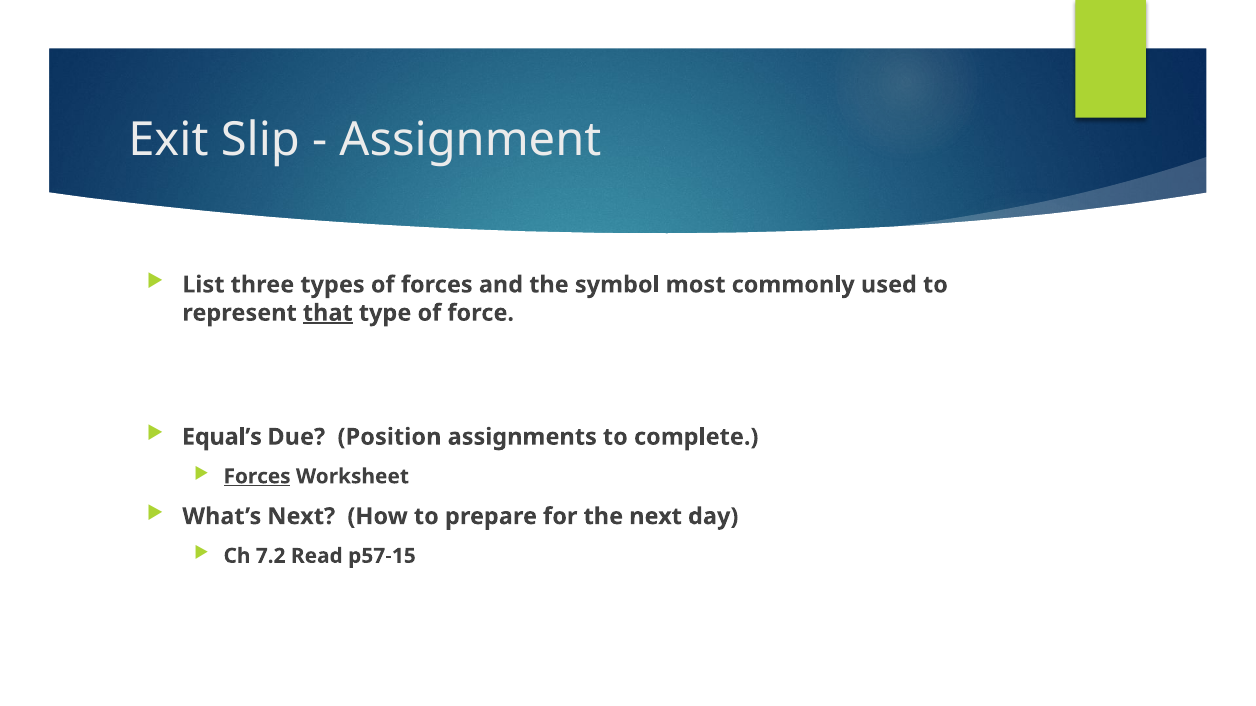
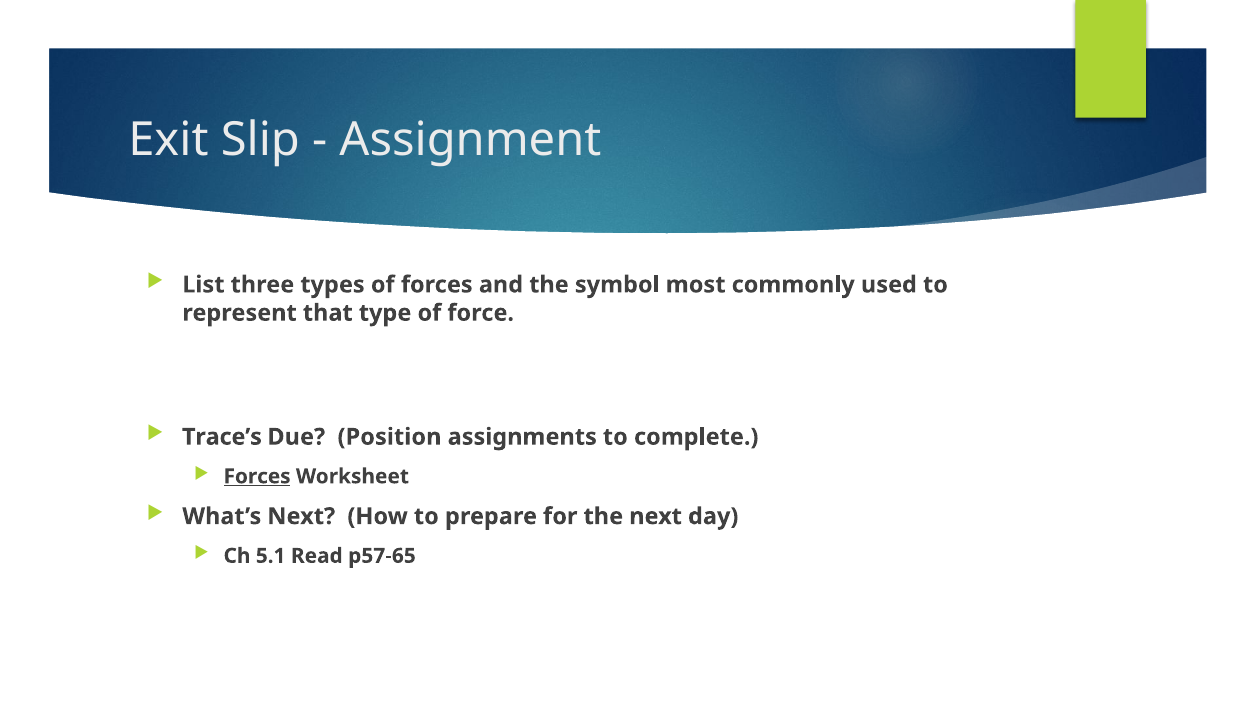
that underline: present -> none (328, 313)
Equal’s: Equal’s -> Trace’s (222, 437)
7.2: 7.2 -> 5.1 (271, 556)
p57-15: p57-15 -> p57-65 (382, 556)
